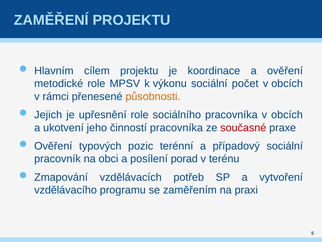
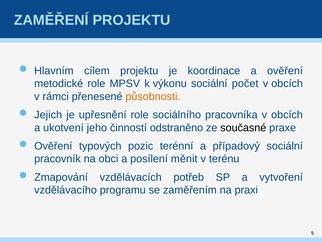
činností pracovníka: pracovníka -> odstraněno (176, 127)
současné colour: red -> black (243, 127)
porad: porad -> měnit (184, 159)
